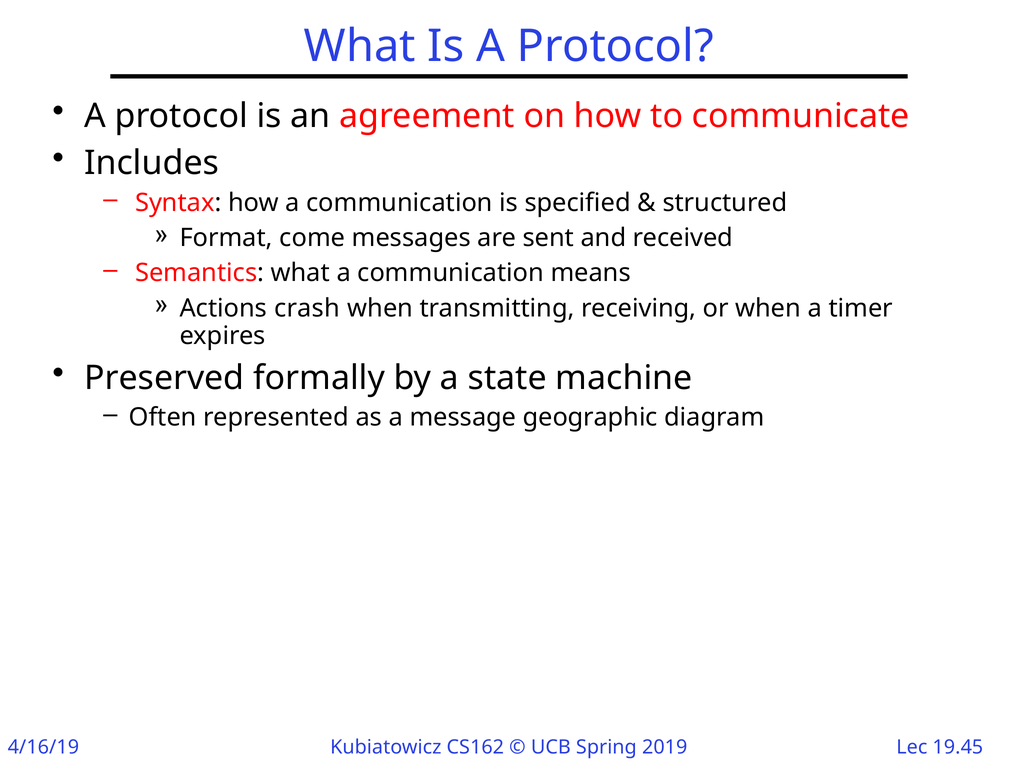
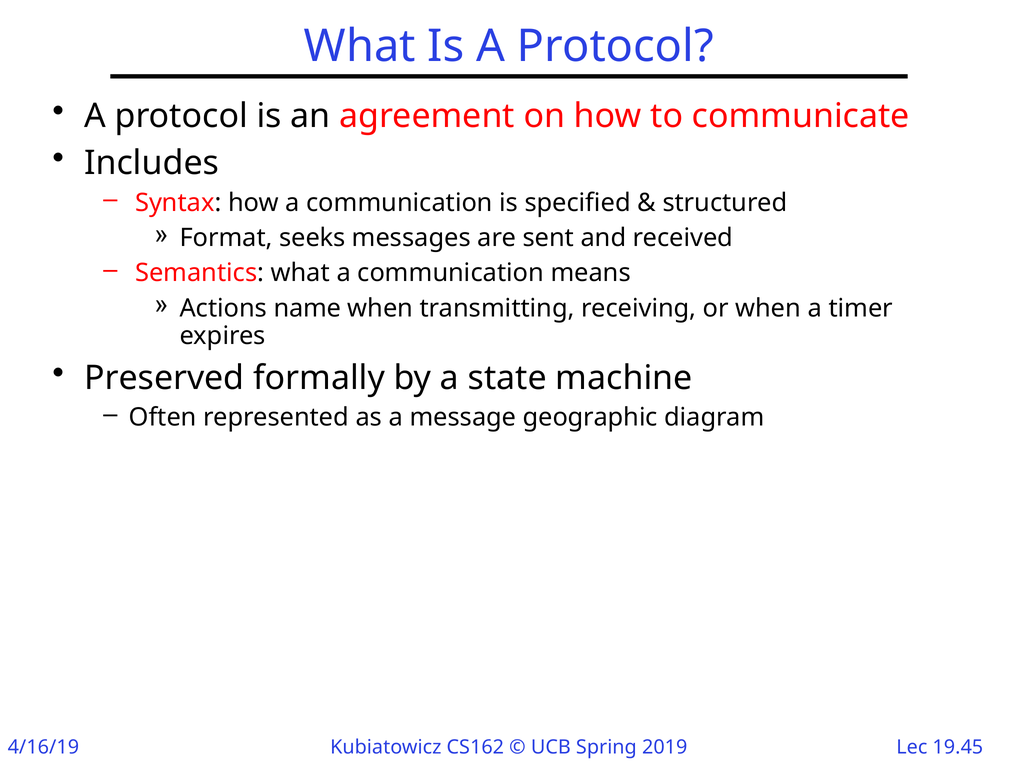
come: come -> seeks (312, 238)
crash: crash -> name (307, 308)
